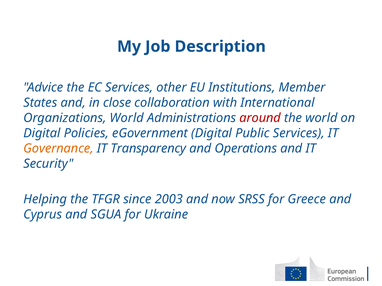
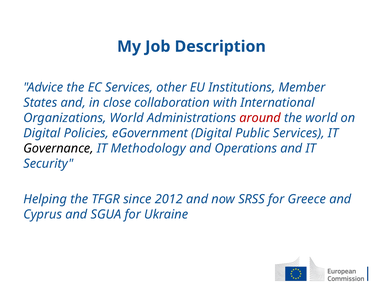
Governance colour: orange -> black (58, 149)
Transparency: Transparency -> Methodology (148, 149)
2003: 2003 -> 2012 (169, 200)
